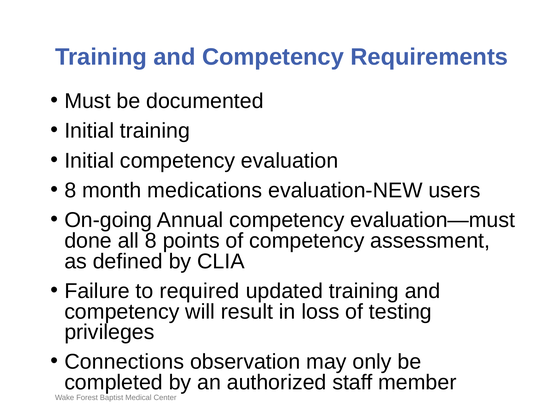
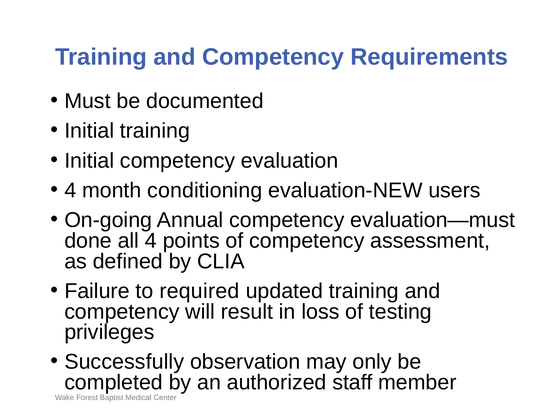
8: 8 -> 4 (70, 190)
medications: medications -> conditioning (205, 190)
all 8: 8 -> 4 (151, 240)
Connections: Connections -> Successfully (124, 361)
